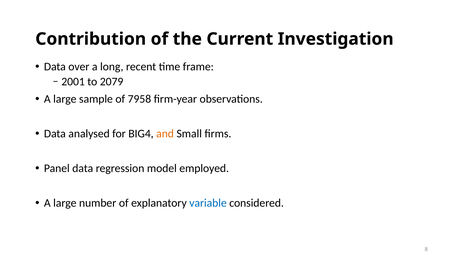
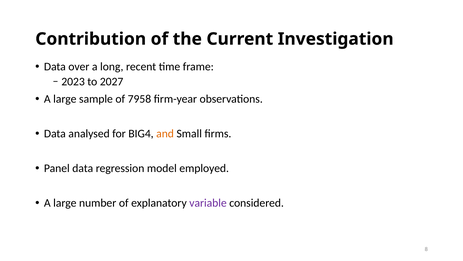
2001: 2001 -> 2023 (73, 81)
2079: 2079 -> 2027 (112, 81)
variable colour: blue -> purple (208, 203)
